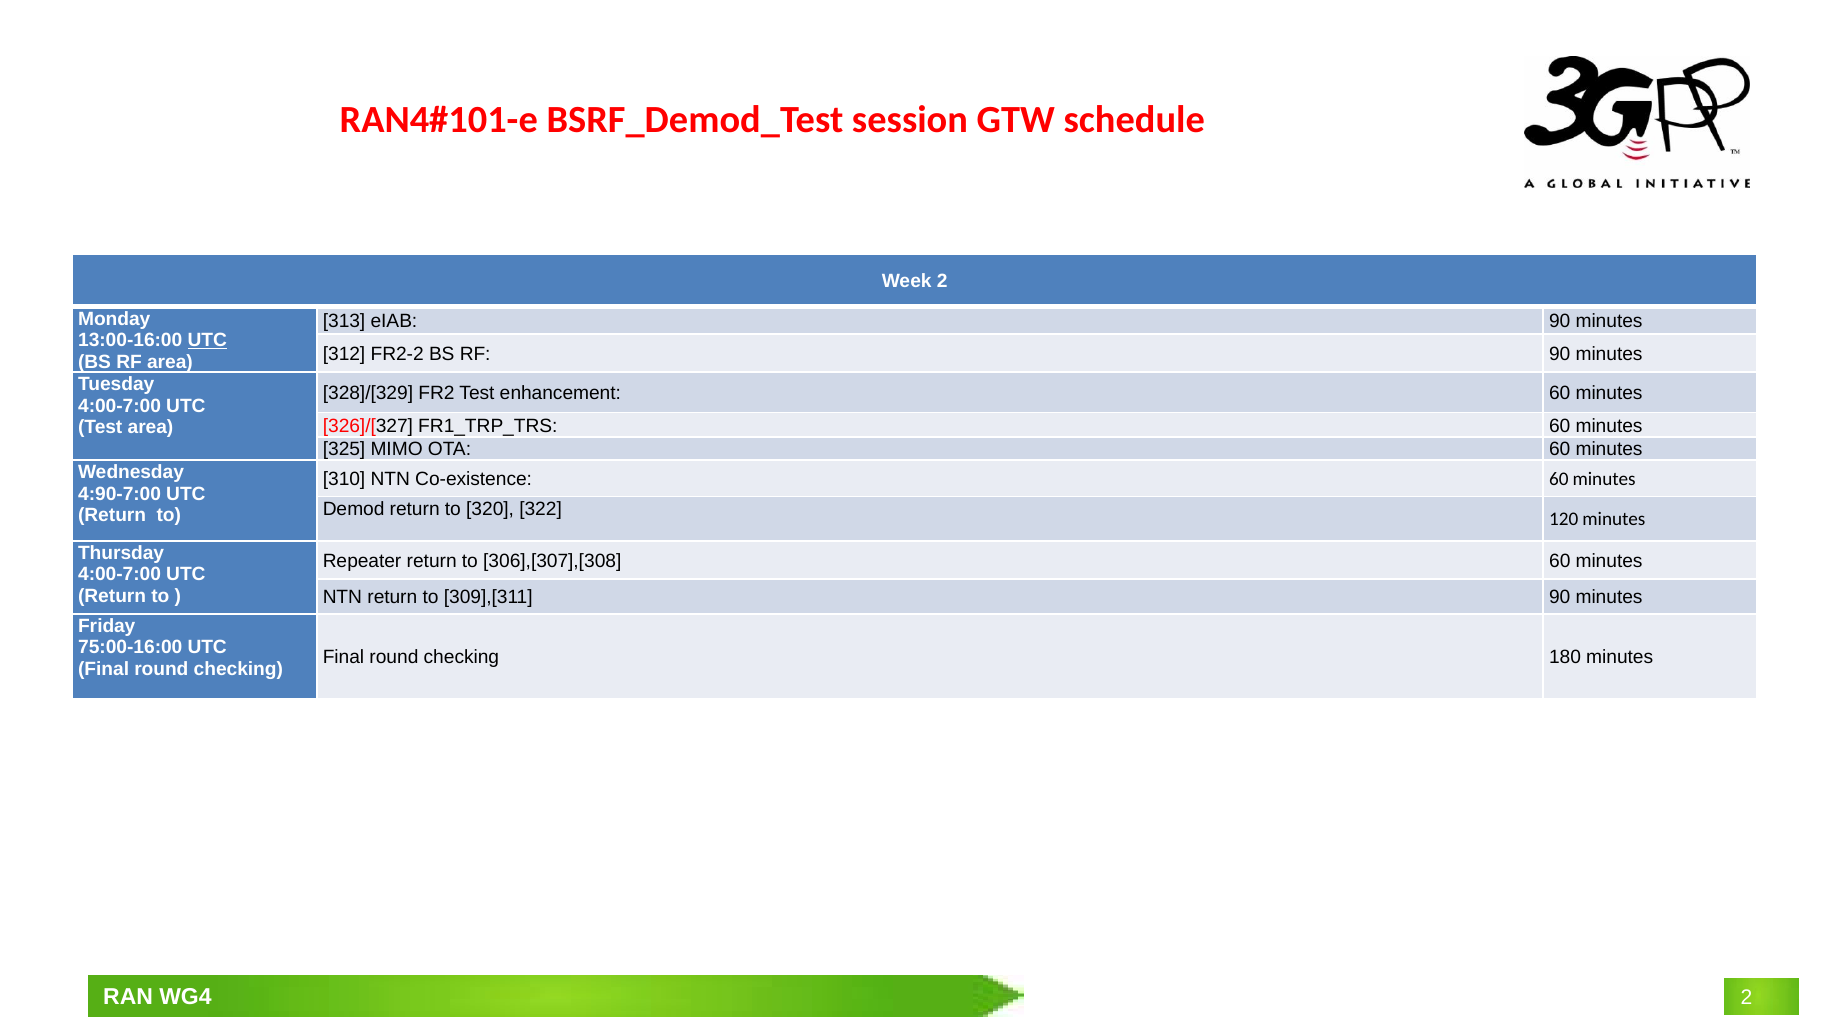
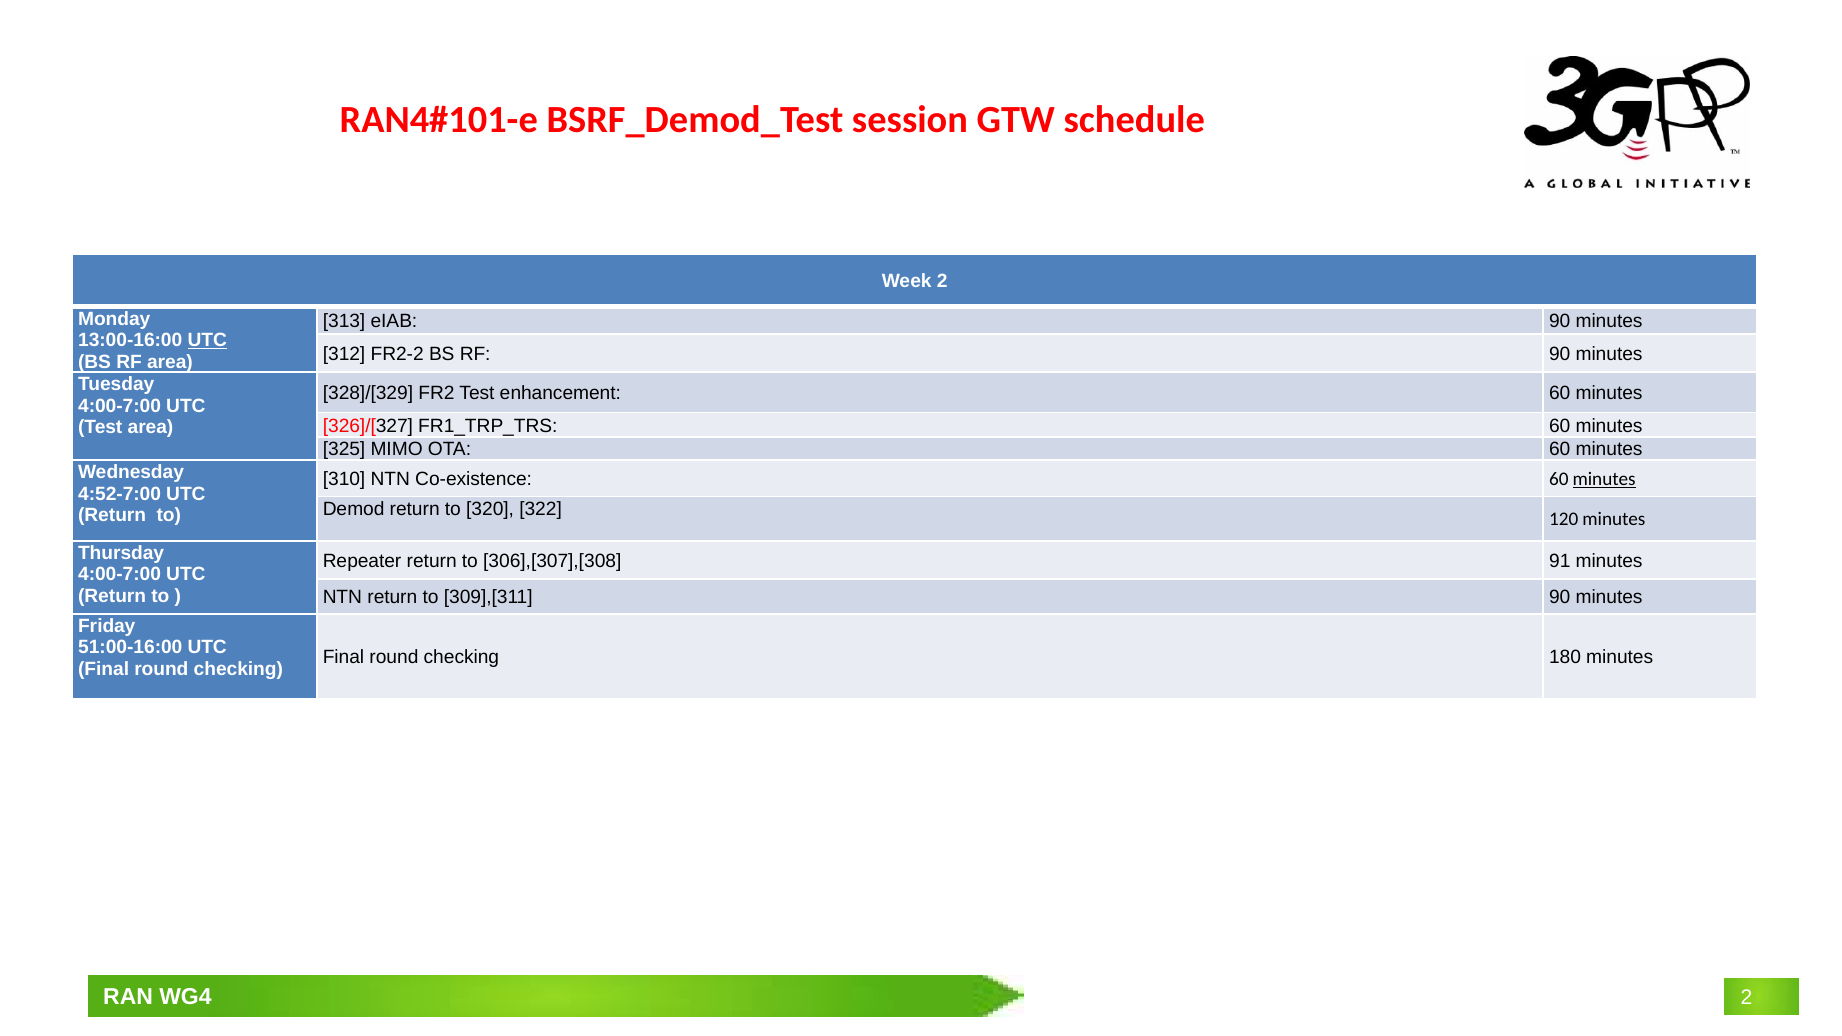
minutes underline: none -> present (1604, 479)
4:90-7:00: 4:90-7:00 -> 4:52-7:00 (120, 494)
306],[307],[308 60: 60 -> 91 (1560, 561)
75:00-16:00: 75:00-16:00 -> 51:00-16:00 (130, 648)
